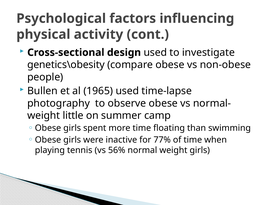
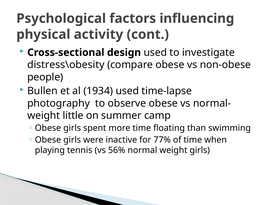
genetics\obesity: genetics\obesity -> distress\obesity (66, 65)
1965: 1965 -> 1934 (98, 91)
